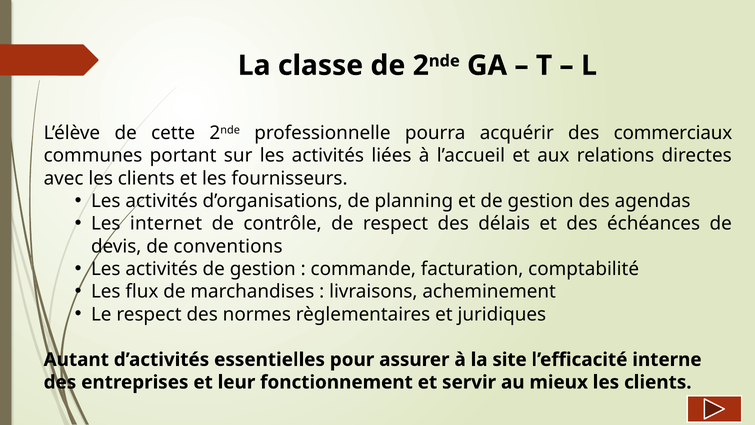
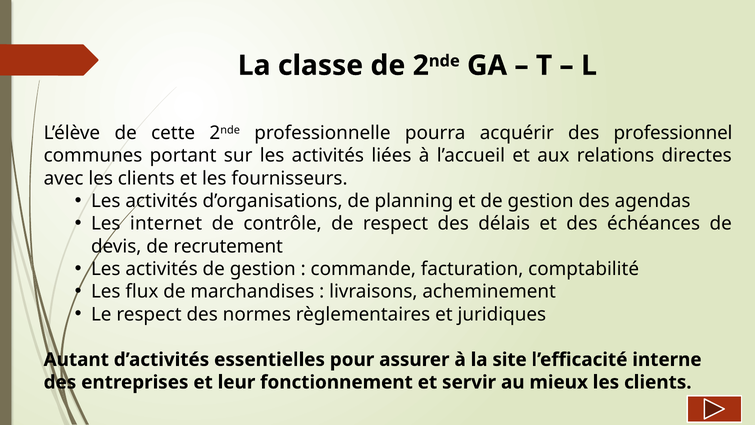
commerciaux: commerciaux -> professionnel (673, 133)
conventions: conventions -> recrutement (228, 246)
